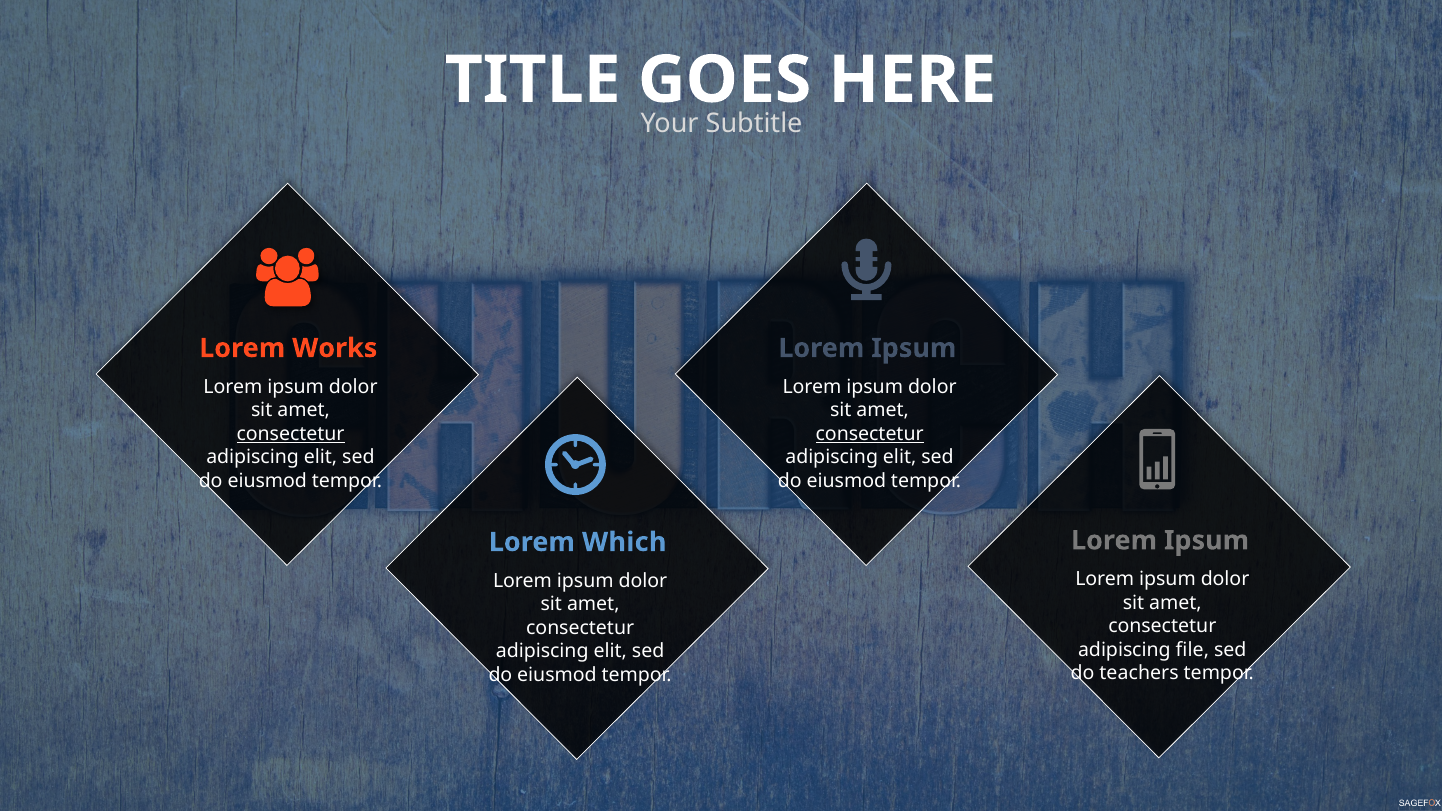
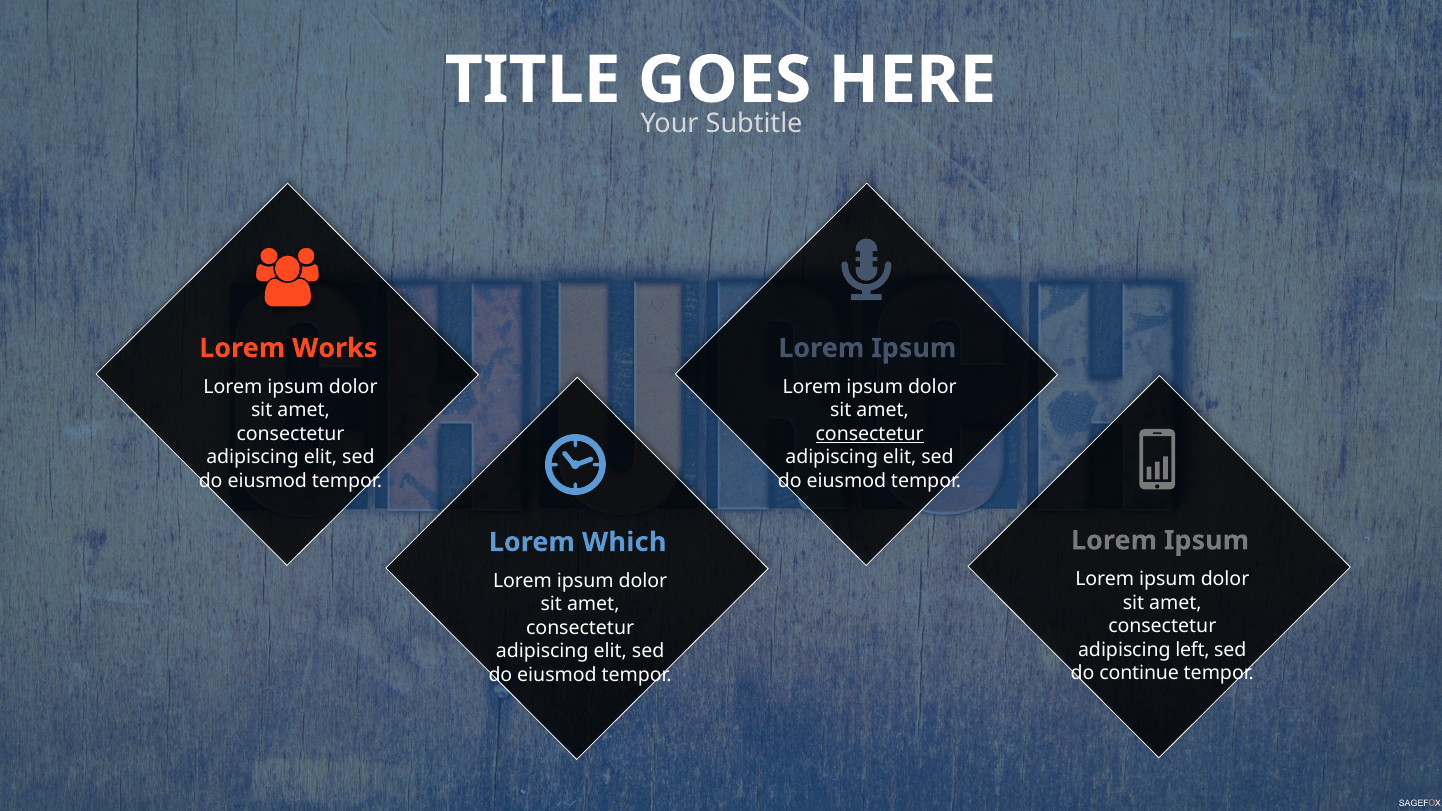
consectetur underline: present -> none (291, 434)
file: file -> left (1192, 650)
teachers: teachers -> continue (1139, 673)
